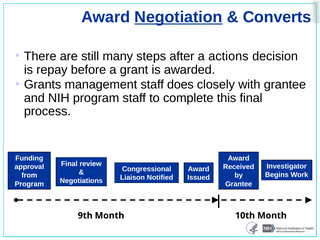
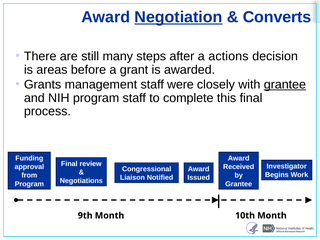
repay: repay -> areas (52, 70)
does: does -> were (180, 84)
grantee underline: none -> present (285, 84)
